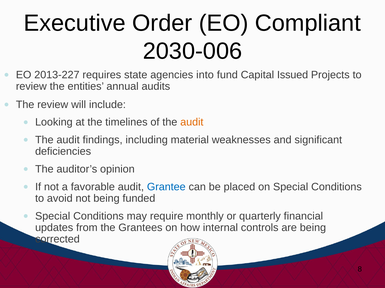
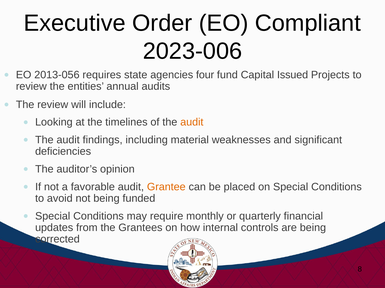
2030-006: 2030-006 -> 2023-006 (192, 51)
2013-227: 2013-227 -> 2013-056 (57, 75)
into: into -> four (205, 75)
Grantee colour: blue -> orange (166, 187)
